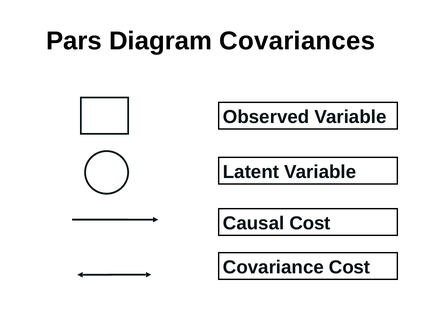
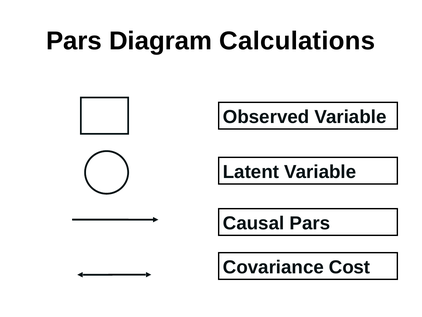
Covariances: Covariances -> Calculations (297, 41)
Causal Cost: Cost -> Pars (310, 223)
